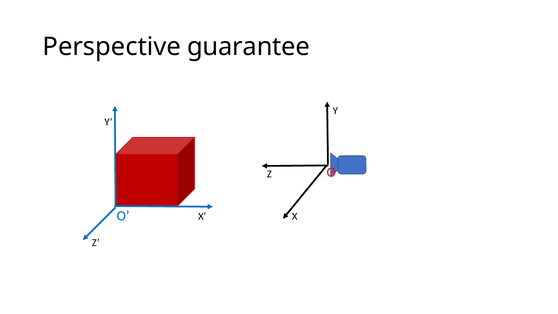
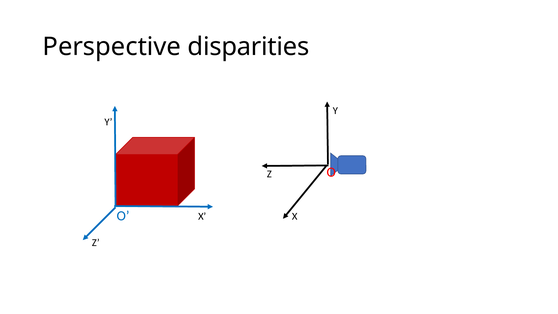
guarantee: guarantee -> disparities (248, 47)
